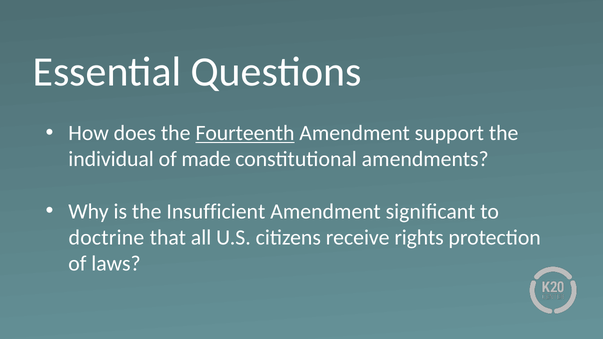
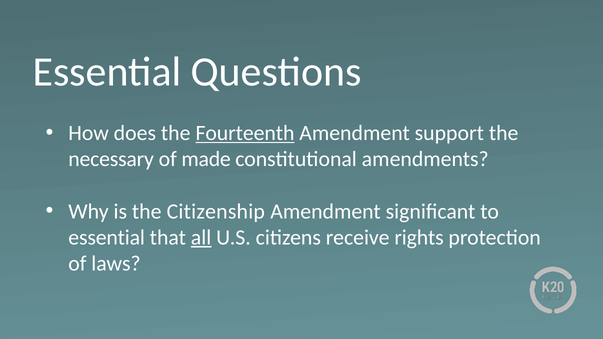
individual: individual -> necessary (111, 159)
Insufficient: Insufficient -> Citizenship (216, 212)
doctrine: doctrine -> essential (107, 238)
all underline: none -> present (201, 238)
